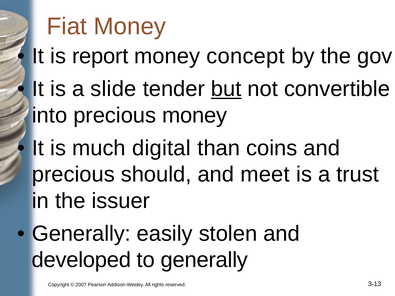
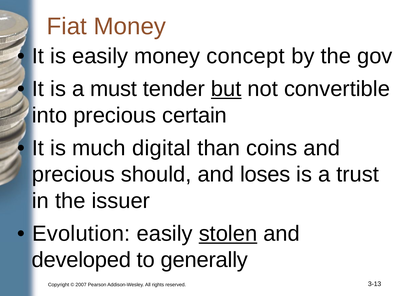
is report: report -> easily (100, 56)
slide: slide -> must (114, 89)
precious money: money -> certain (195, 115)
meet: meet -> loses (265, 175)
Generally: Generally -> Evolution (81, 234)
stolen underline: none -> present (228, 234)
